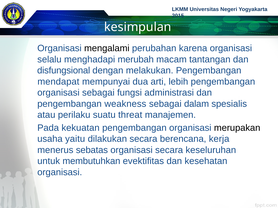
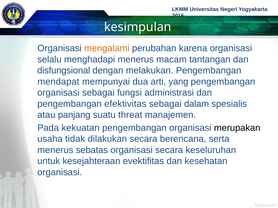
mengalami colour: black -> orange (107, 48)
menghadapi merubah: merubah -> menerus (136, 60)
lebih: lebih -> yang (178, 82)
weakness: weakness -> efektivitas (125, 104)
perilaku: perilaku -> panjang (74, 115)
yaitu: yaitu -> tidak (75, 139)
kerja: kerja -> serta (219, 139)
membutuhkan: membutuhkan -> kesejahteraan (91, 161)
